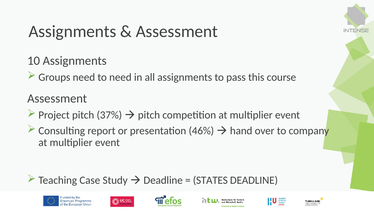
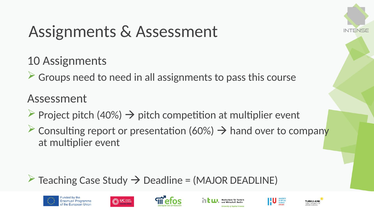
37%: 37% -> 40% (109, 115)
46%: 46% -> 60% (201, 130)
STATES: STATES -> MAJOR (210, 180)
